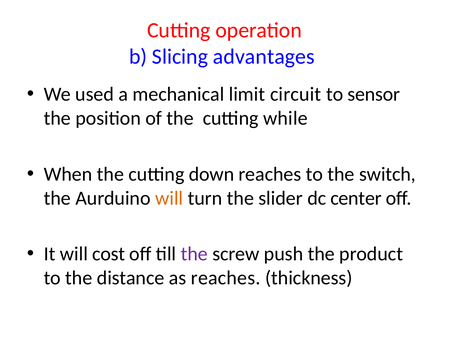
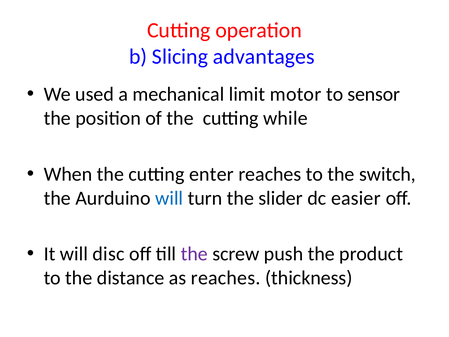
circuit: circuit -> motor (296, 94)
down: down -> enter (211, 174)
will colour: orange -> blue (169, 198)
center: center -> easier (356, 198)
cost: cost -> disc (109, 254)
